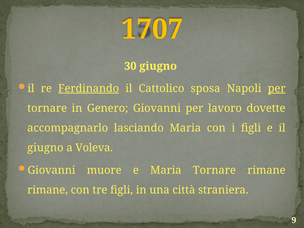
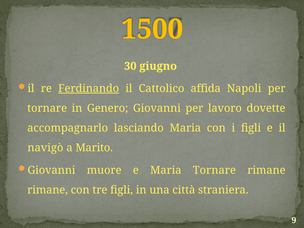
1707: 1707 -> 1500 (152, 29)
sposa: sposa -> affida (206, 88)
per underline: present -> none (277, 88)
giugno: giugno -> navigò (45, 148)
Voleva: Voleva -> Marito (94, 148)
